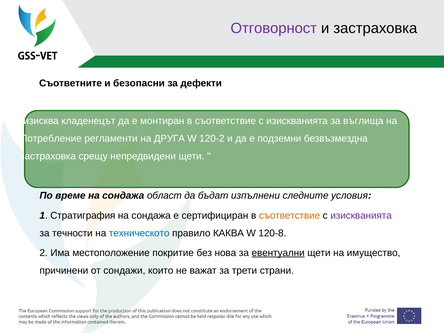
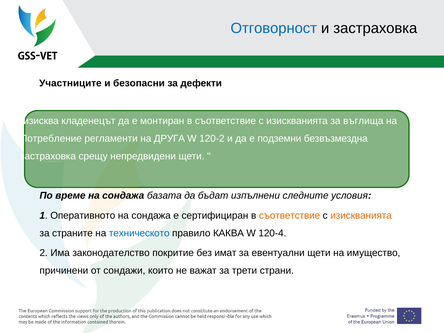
Отговорност colour: purple -> blue (274, 28)
Съответните: Съответните -> Участниците (70, 83)
област: област -> базата (164, 196)
Стратиграфия: Стратиграфия -> Оперативното (83, 215)
изискванията colour: purple -> orange (361, 215)
течности: течности -> страните (72, 233)
120-8: 120-8 -> 120-4 (272, 233)
местоположение: местоположение -> законодателство (111, 253)
нова: нова -> имат (225, 253)
евентуални underline: present -> none (278, 253)
